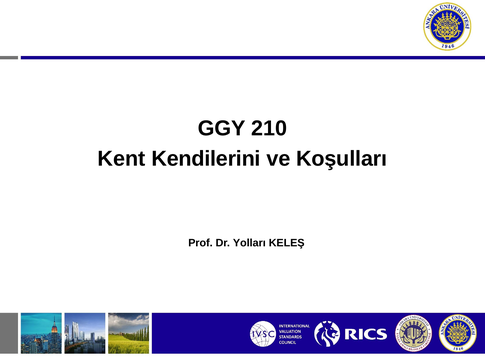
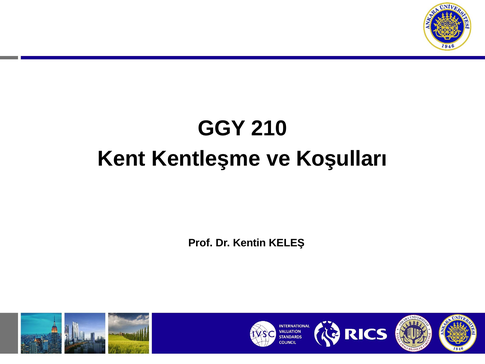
Kendilerini: Kendilerini -> Kentleşme (206, 159)
Yolları: Yolları -> Kentin (249, 243)
